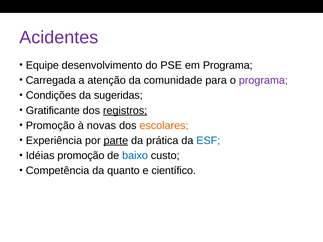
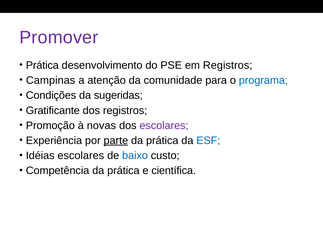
Acidentes: Acidentes -> Promover (59, 38)
Equipe: Equipe -> Prática (42, 65)
em Programa: Programa -> Registros (228, 65)
Carregada: Carregada -> Campinas (51, 80)
programa colour: purple -> blue (263, 80)
registros underline: present -> none (125, 111)
escolares colour: orange -> purple (164, 126)
Idéias promoção: promoção -> escolares (81, 156)
quanto: quanto -> prática (123, 171)
científico: científico -> científica (174, 171)
